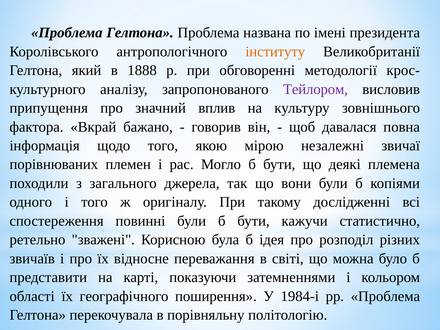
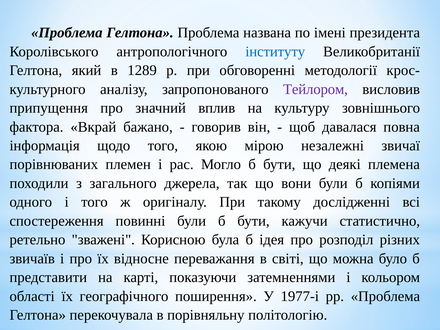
інституту colour: orange -> blue (275, 52)
1888: 1888 -> 1289 (142, 70)
1984-і: 1984-і -> 1977-і (300, 296)
